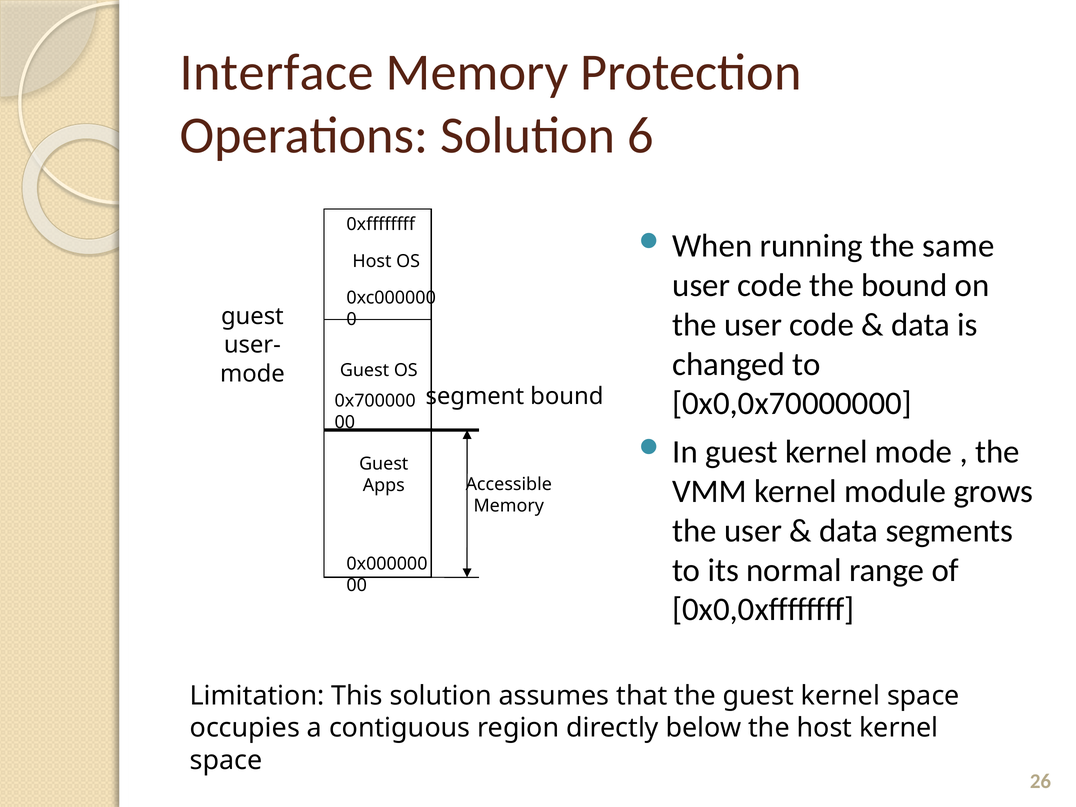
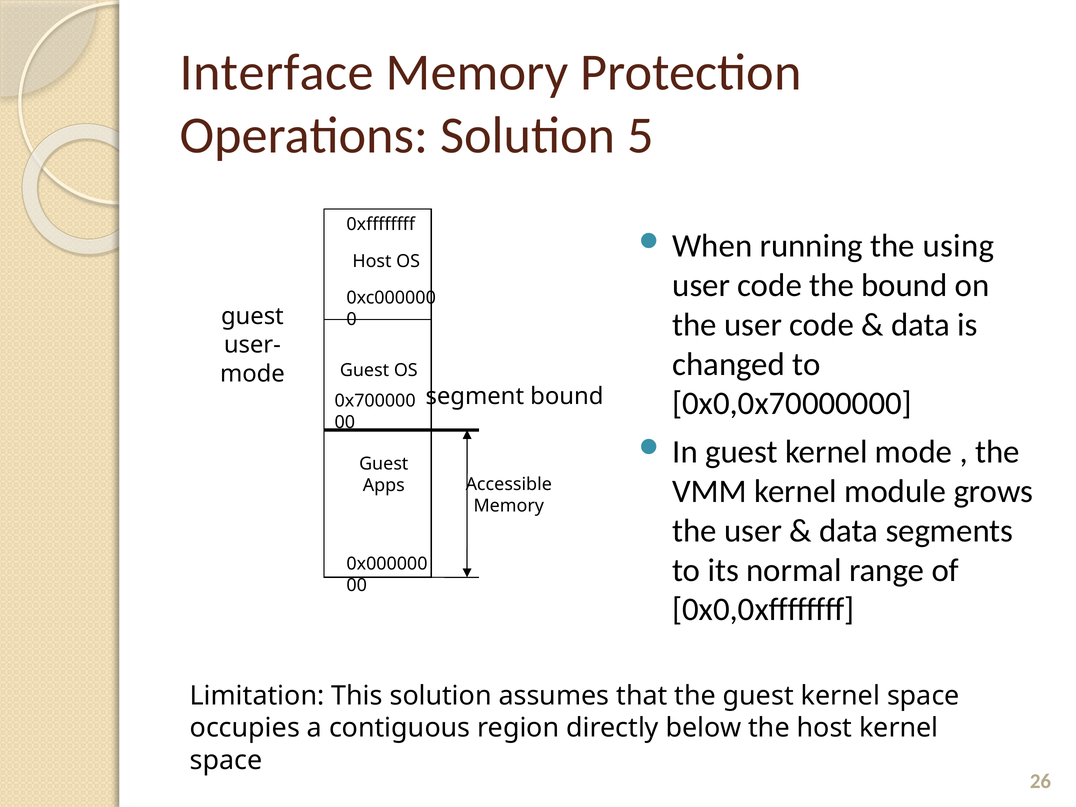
6: 6 -> 5 (640, 135)
same: same -> using (958, 246)
